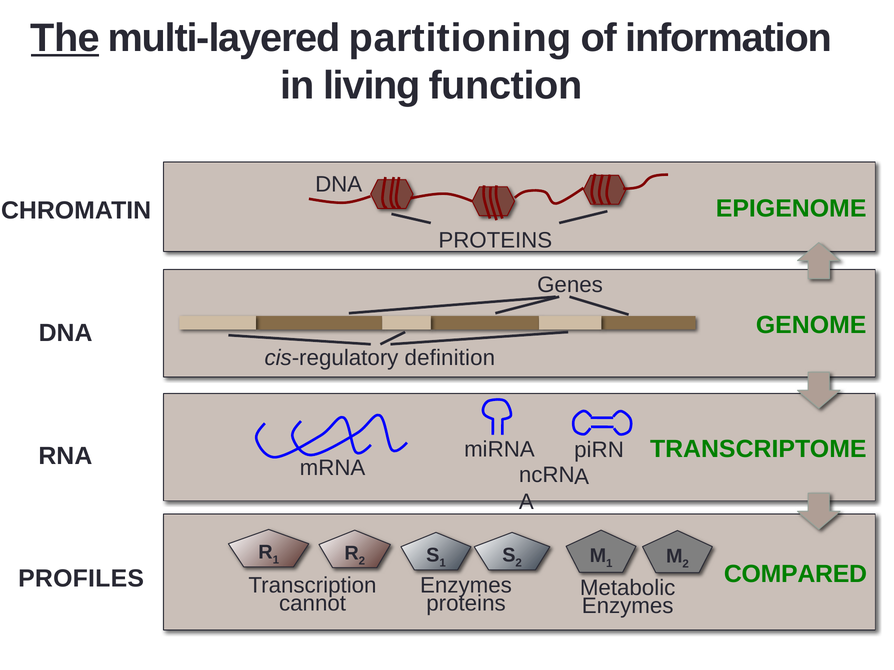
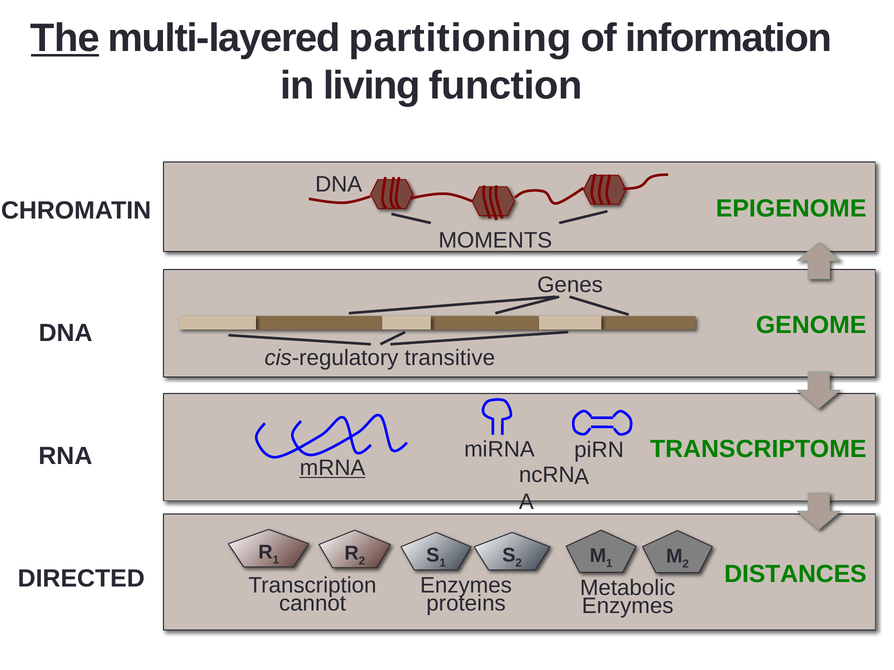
PROTEINS: PROTEINS -> MOMENTS (495, 241)
definition: definition -> transitive (450, 358)
mRNA underline: none -> present (333, 468)
COMPARED: COMPARED -> DISTANCES (795, 574)
PROFILES: PROFILES -> DIRECTED (81, 579)
